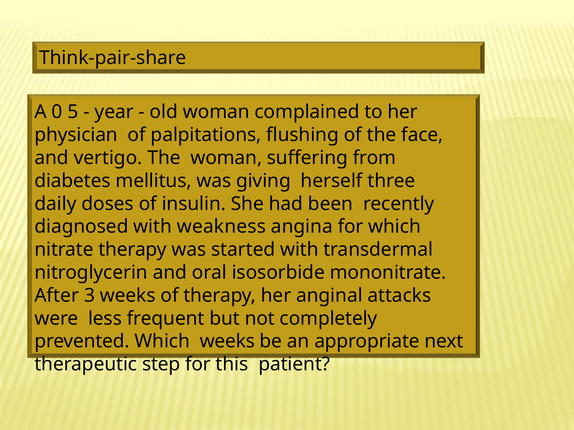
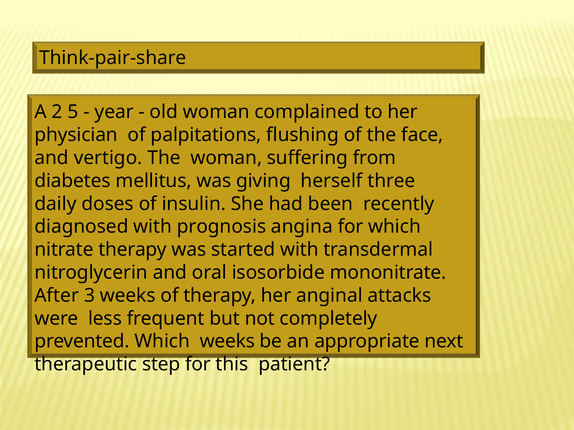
0: 0 -> 2 (57, 112)
weakness: weakness -> prognosis (221, 227)
